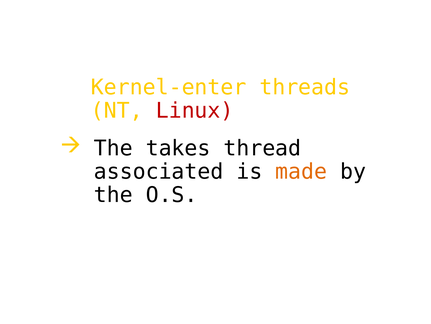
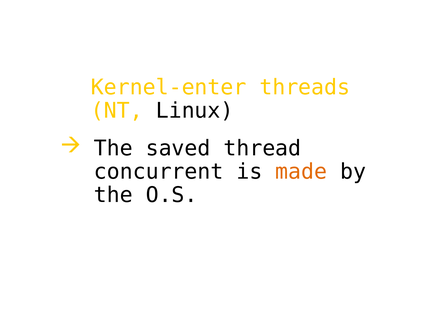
Linux colour: red -> black (195, 110)
takes: takes -> saved (178, 148)
associated: associated -> concurrent (159, 171)
